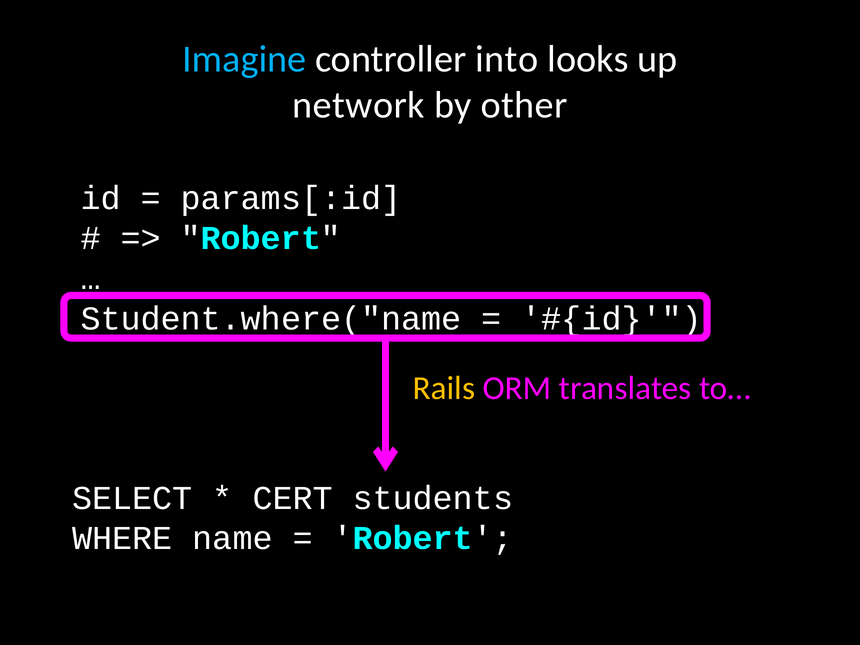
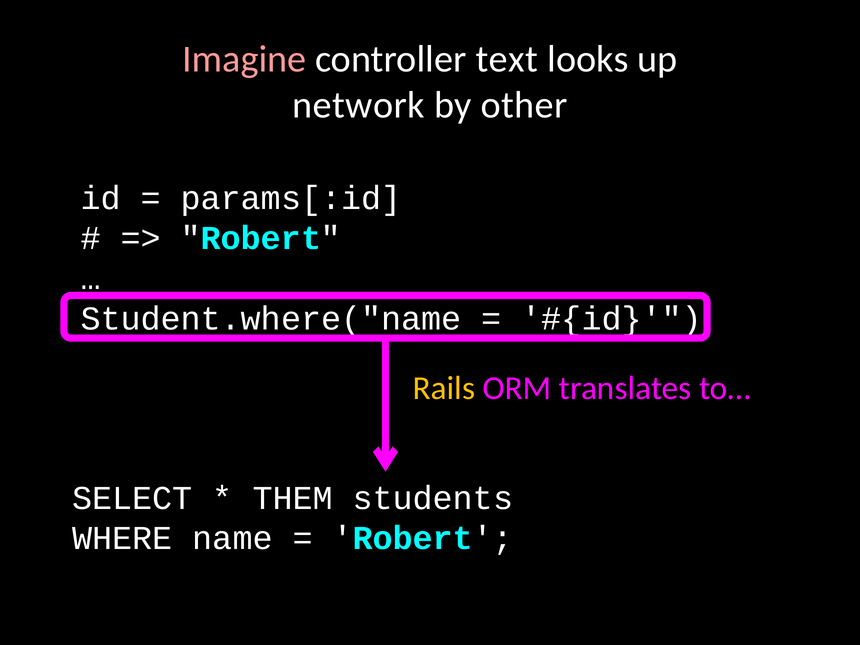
Imagine colour: light blue -> pink (244, 59)
into: into -> text (507, 59)
CERT: CERT -> THEM (293, 498)
